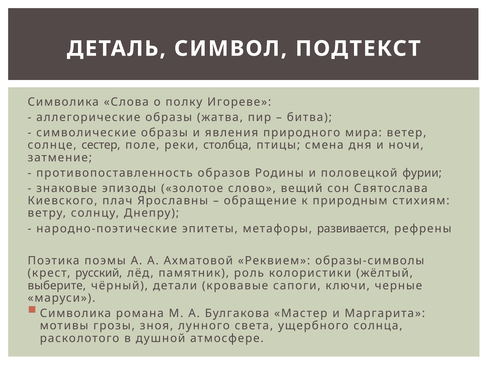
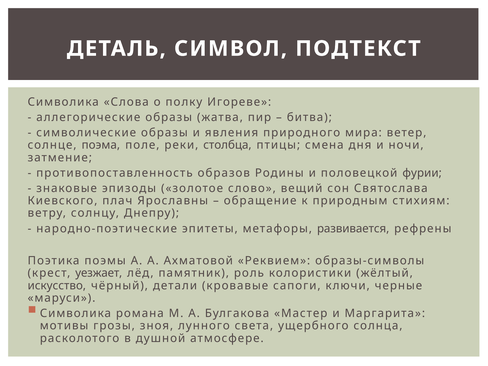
сестер: сестер -> поэма (101, 145)
русский: русский -> уезжает (99, 273)
выберите: выберите -> искусство (57, 286)
